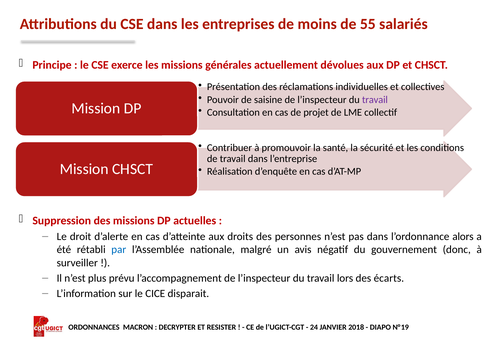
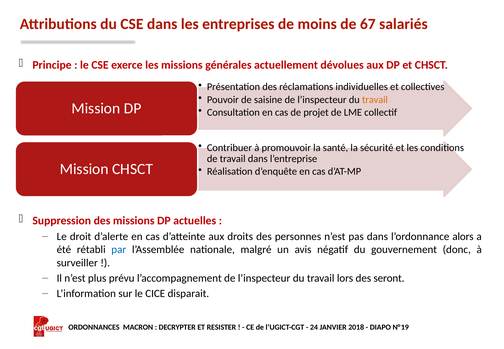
55: 55 -> 67 (368, 24)
travail colour: purple -> orange (375, 100)
écarts: écarts -> seront (389, 278)
